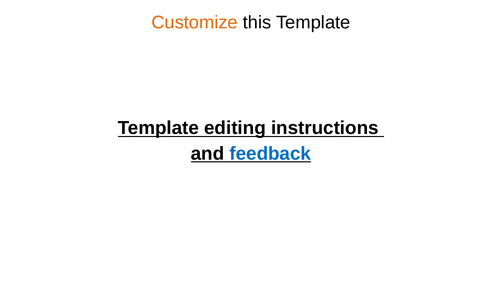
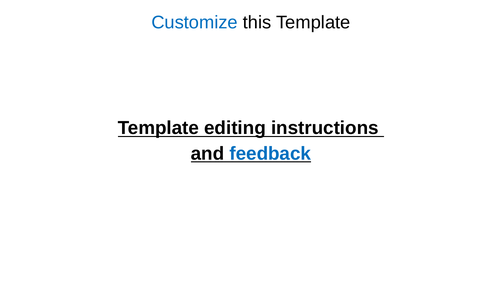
Customize colour: orange -> blue (195, 23)
